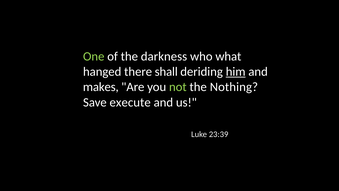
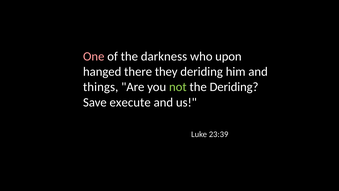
One colour: light green -> pink (94, 56)
what: what -> upon (228, 56)
shall: shall -> they (166, 72)
him underline: present -> none (236, 72)
makes: makes -> things (101, 87)
the Nothing: Nothing -> Deriding (234, 87)
